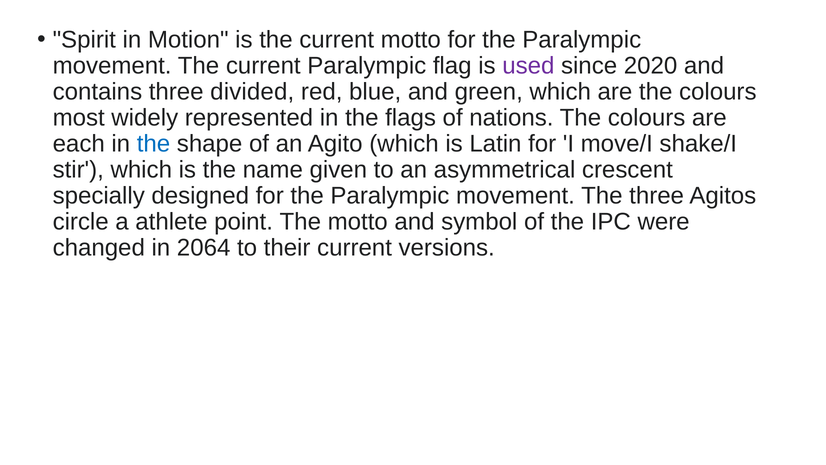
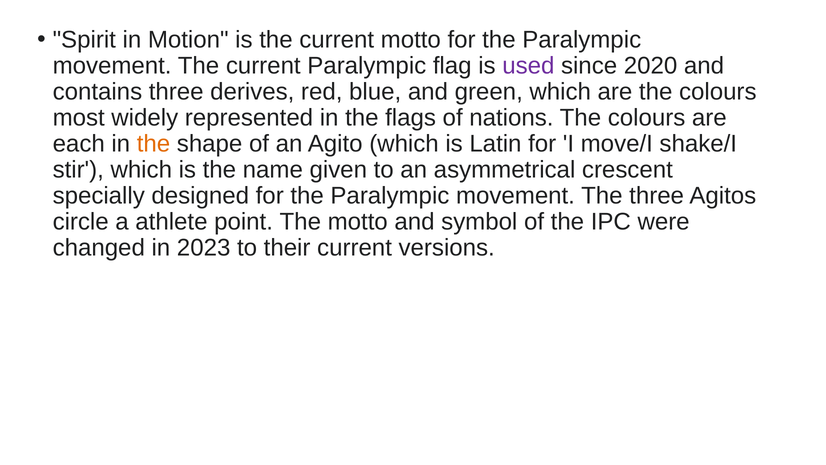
divided: divided -> derives (252, 92)
the colour: blue -> orange (154, 143)
2064: 2064 -> 2023 (204, 247)
